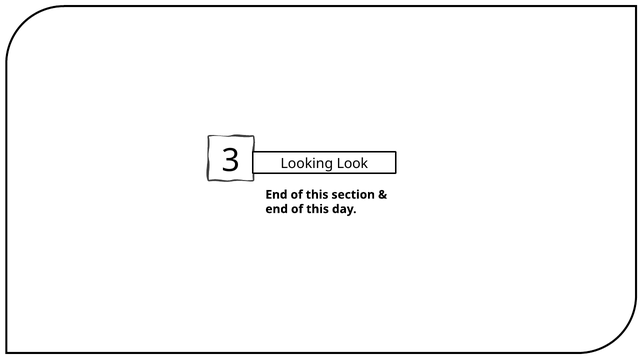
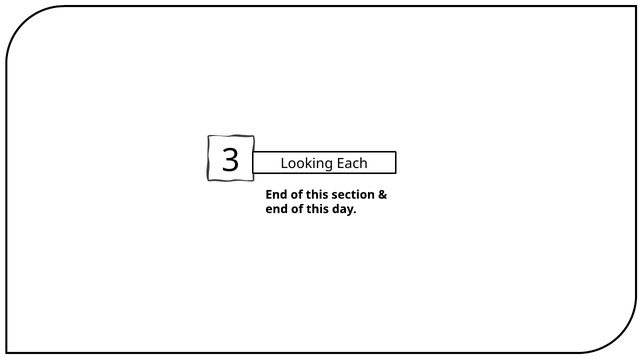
Look: Look -> Each (352, 163)
